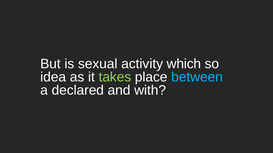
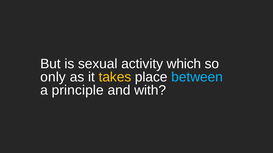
idea: idea -> only (53, 77)
takes colour: light green -> yellow (115, 77)
declared: declared -> principle (78, 91)
